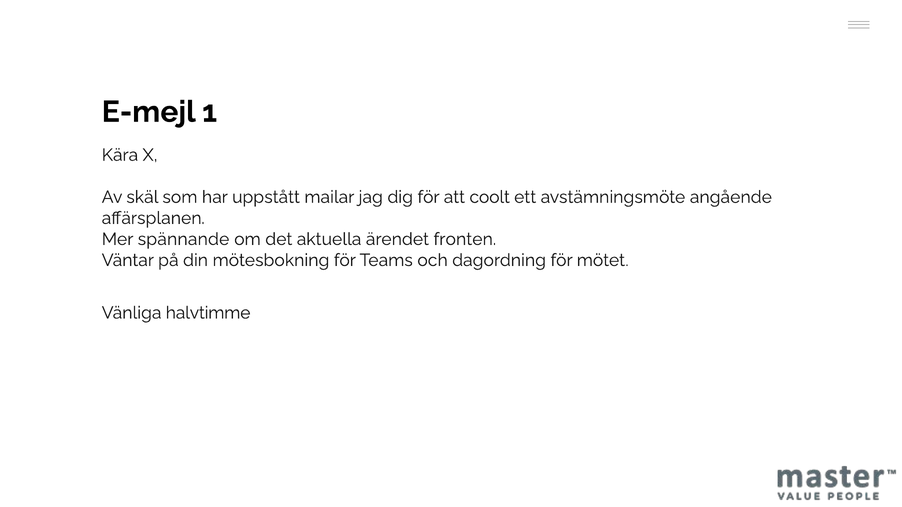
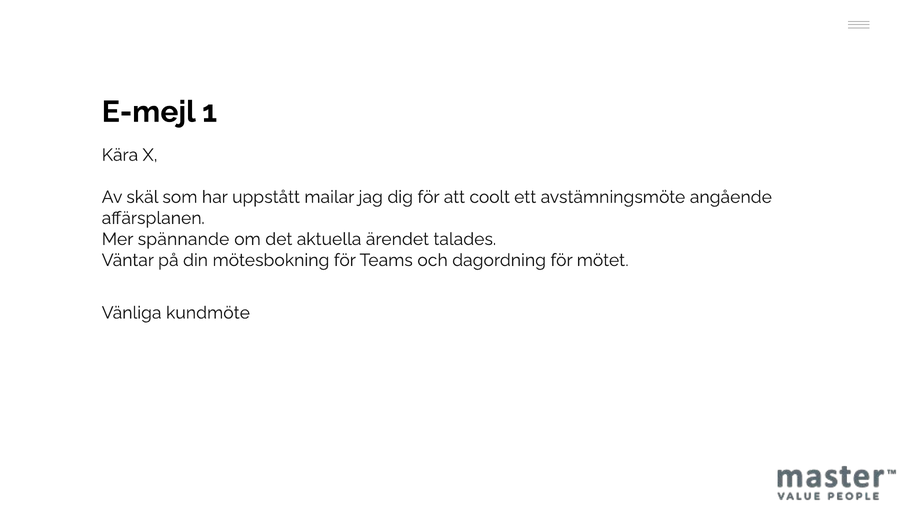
fronten: fronten -> talades (465, 239)
halvtimme: halvtimme -> kundmöte (208, 313)
